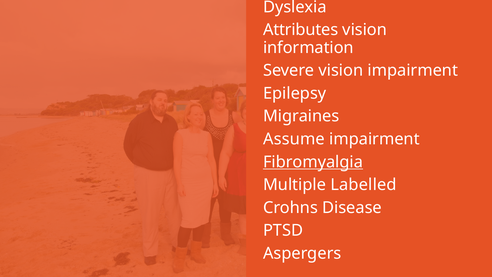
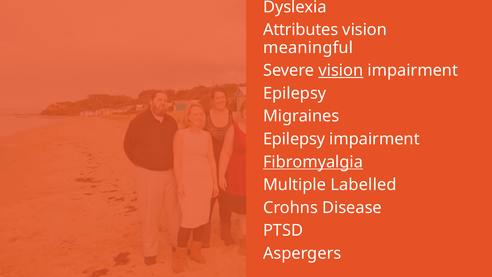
information: information -> meaningful (308, 48)
vision underline: none -> present (341, 70)
Assume: Assume -> Epilepsy (294, 139)
